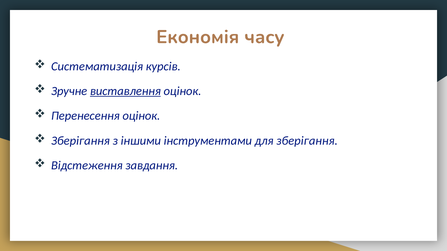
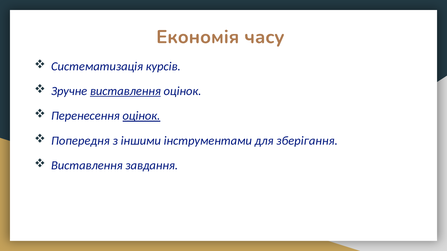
оцінок underline: none -> present (141, 116)
Зберігання: Зберігання -> Попередня (80, 141)
Відстеження: Відстеження -> Виставлення (87, 166)
